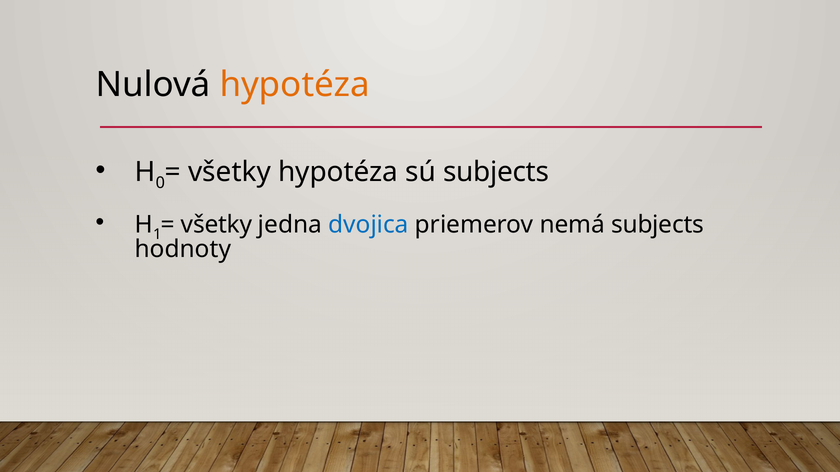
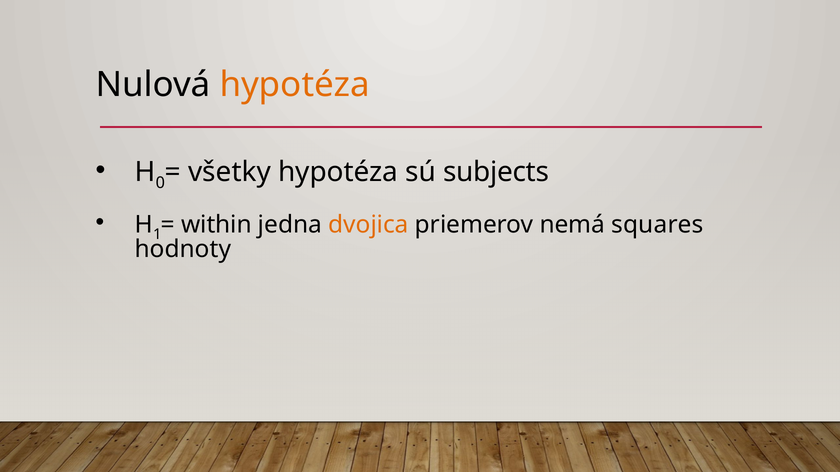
všetky: všetky -> within (216, 225)
dvojica colour: blue -> orange (368, 225)
nemá subjects: subjects -> squares (657, 225)
